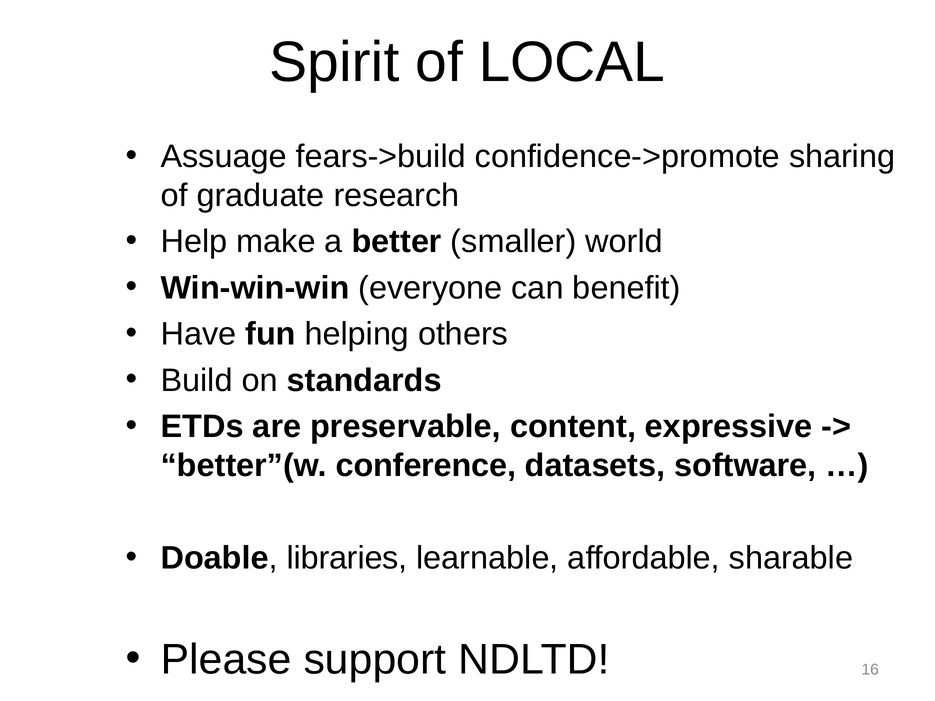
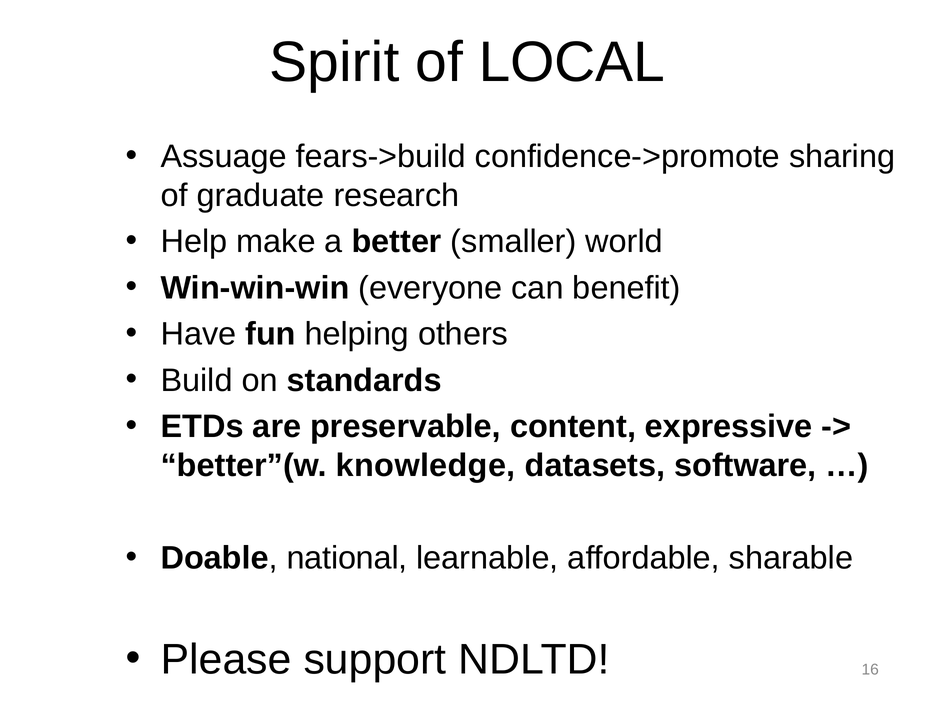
conference: conference -> knowledge (426, 466)
libraries: libraries -> national (347, 558)
